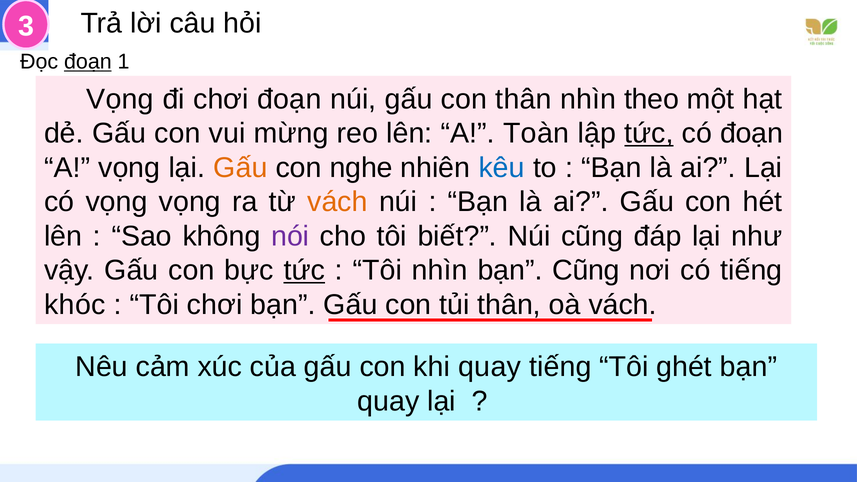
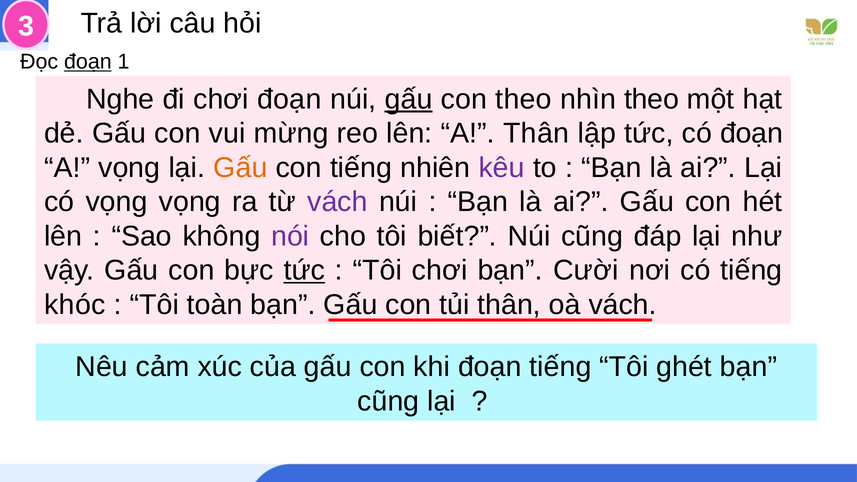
Vọng: Vọng -> Nghe (120, 99)
gấu underline: none -> present (409, 99)
con thân: thân -> theo (524, 99)
A Toàn: Toàn -> Thân (536, 133)
tức underline: present -> none (649, 133)
con nghe: nghe -> tiếng (361, 168)
kêu colour: blue -> purple (502, 168)
vách colour: orange -> purple (337, 202)
Tôi nhìn: nhìn -> chơi (440, 271)
bạn Cũng: Cũng -> Cười (586, 271)
Tôi chơi: chơi -> toàn (215, 305)
khi quay: quay -> đoạn (490, 367)
quay: quay -> cũng (388, 401)
